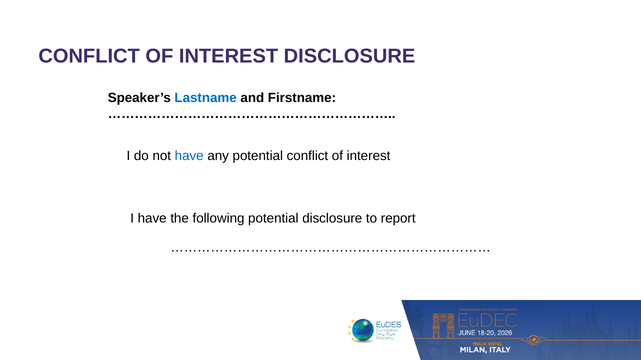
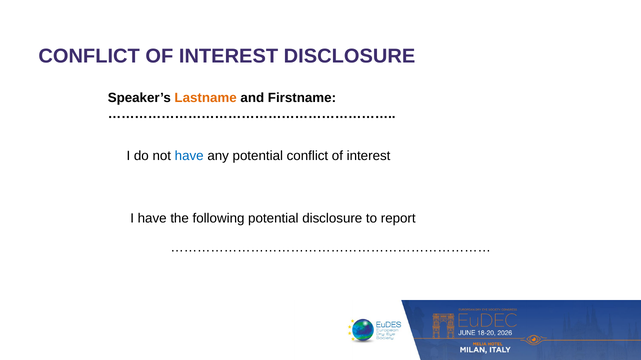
Lastname colour: blue -> orange (206, 98)
